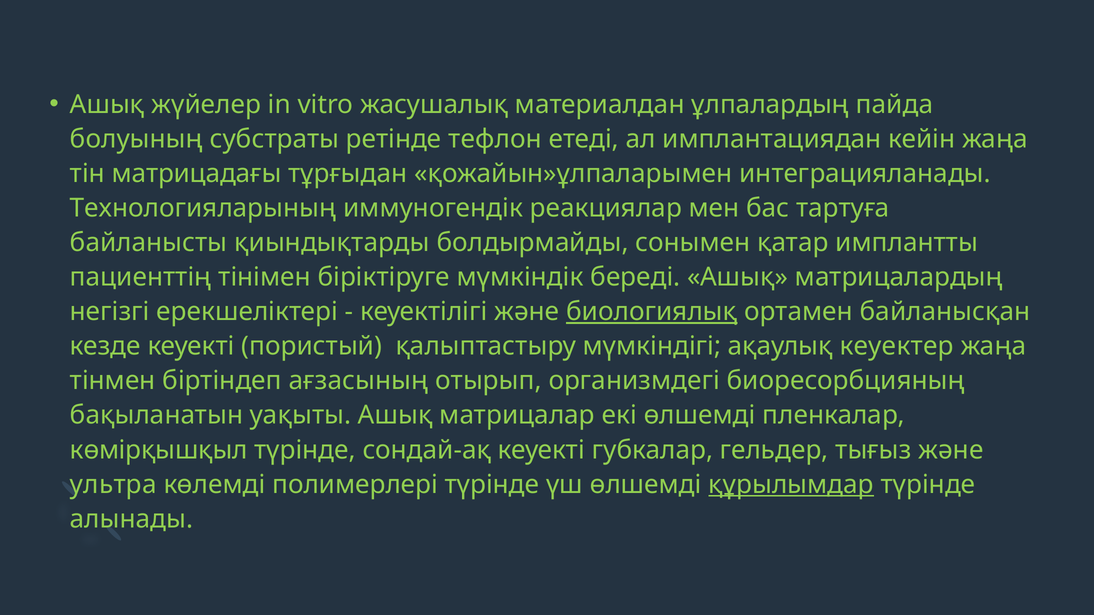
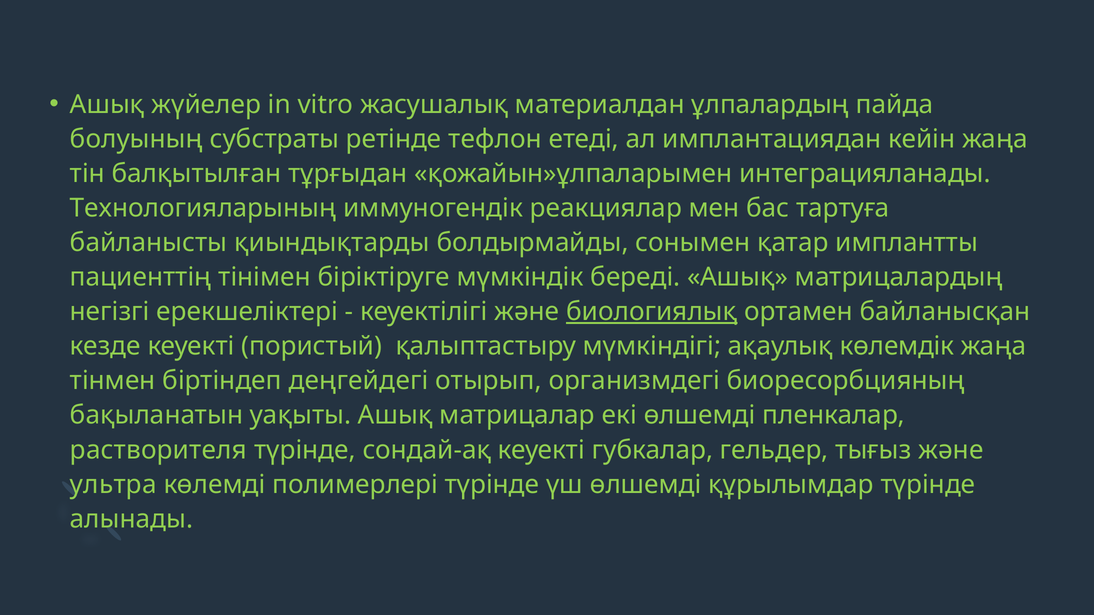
матрицадағы: матрицадағы -> балқытылған (197, 174)
кеуектер: кеуектер -> көлемдік (897, 346)
ағзасының: ағзасының -> деңгейдегі (359, 381)
көмірқышқыл: көмірқышқыл -> растворителя (159, 450)
құрылымдар underline: present -> none (791, 485)
